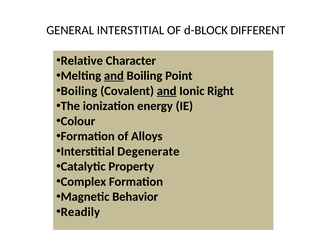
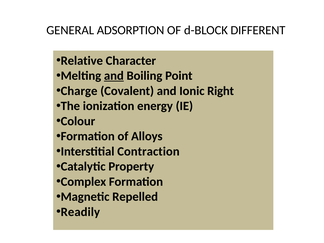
GENERAL INTERSTITIAL: INTERSTITIAL -> ADSORPTION (131, 30)
Boiling: Boiling -> Charge (79, 91)
and underline: present -> none (167, 91)
Degenerate: Degenerate -> Contraction (148, 151)
Behavior: Behavior -> Repelled (135, 197)
